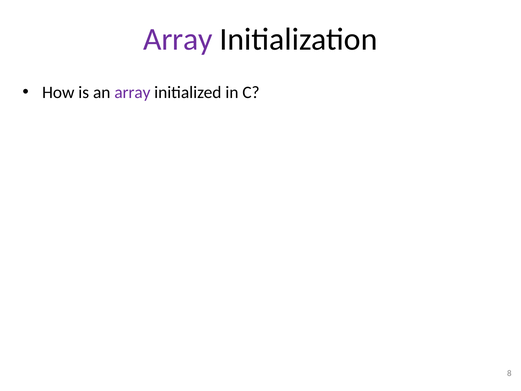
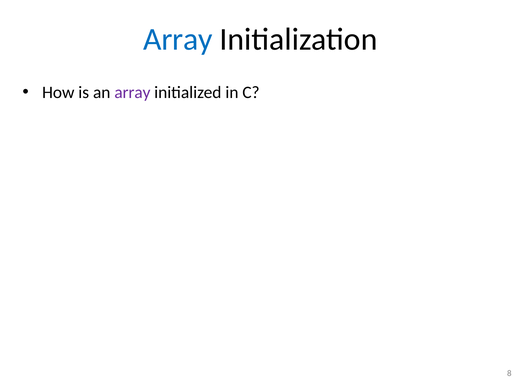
Array colour: purple -> blue (178, 39)
